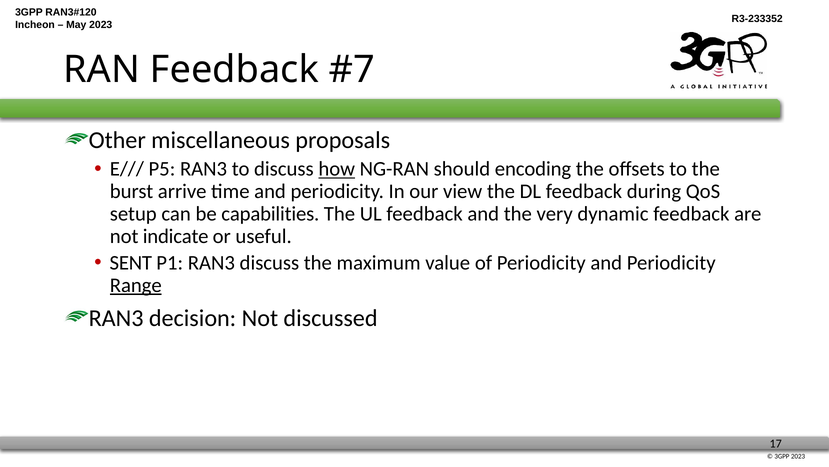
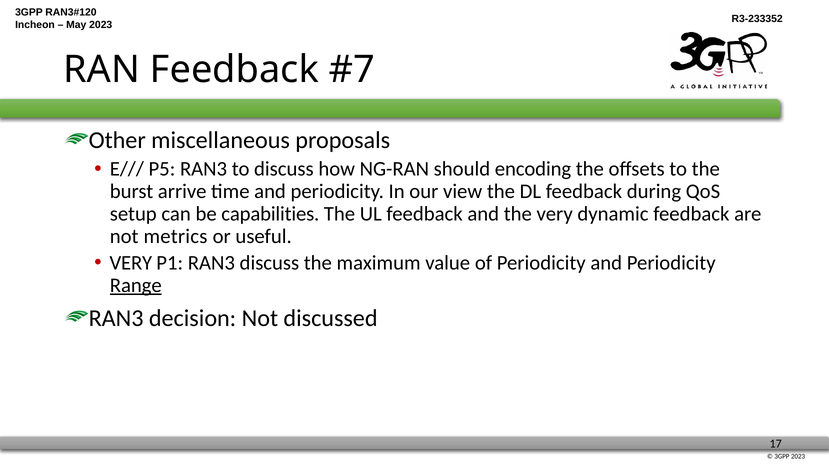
how underline: present -> none (337, 169)
indicate: indicate -> metrics (175, 236)
SENT: SENT -> VERY (131, 263)
